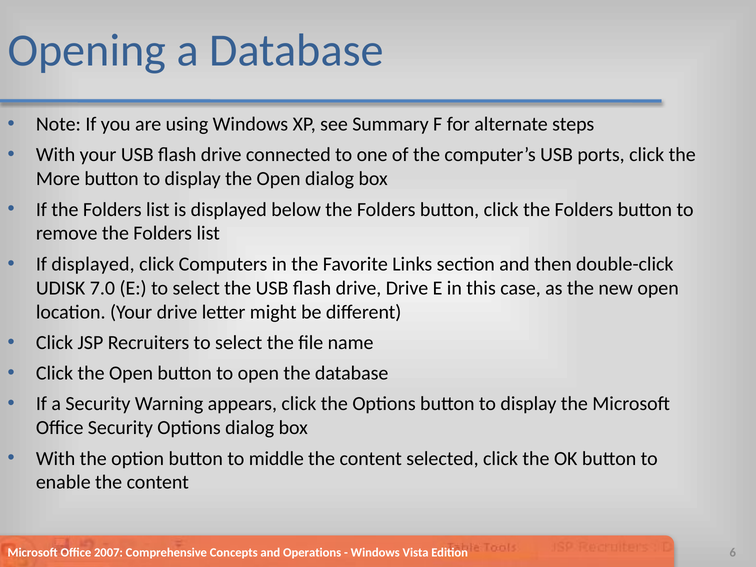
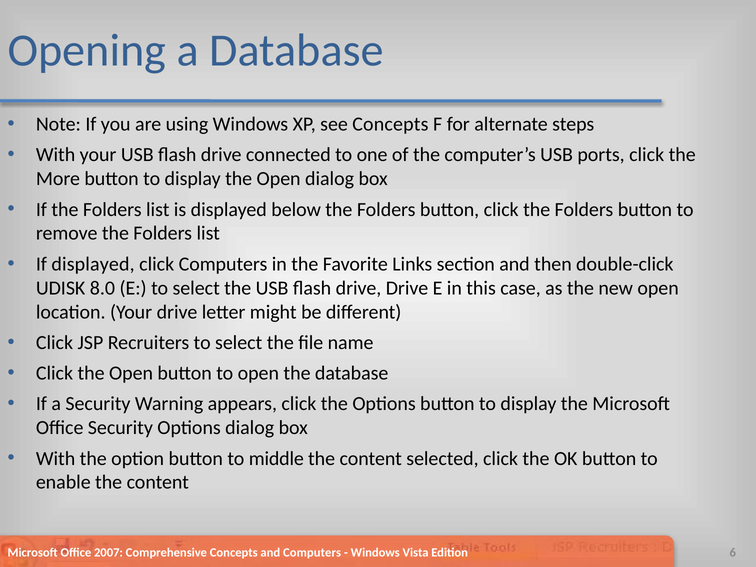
see Summary: Summary -> Concepts (390, 124)
7.0: 7.0 -> 8.0 (102, 288)
and Operations: Operations -> Computers (312, 553)
